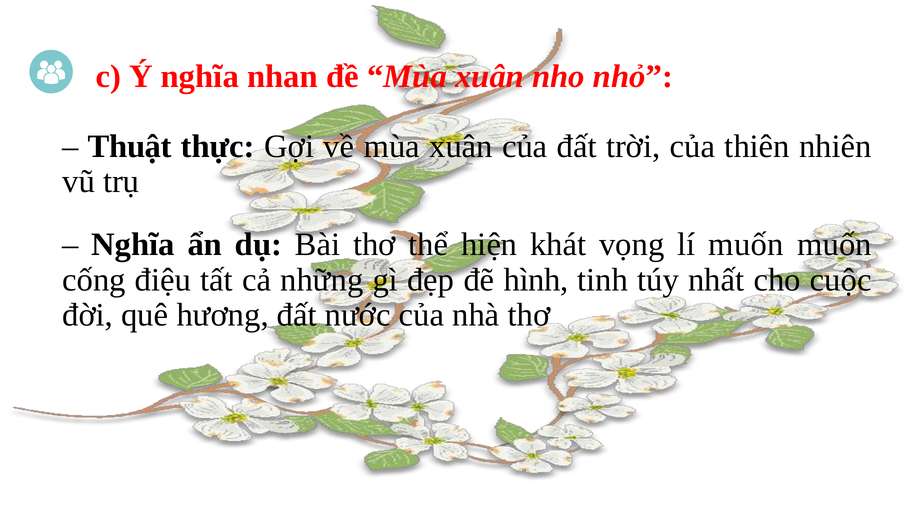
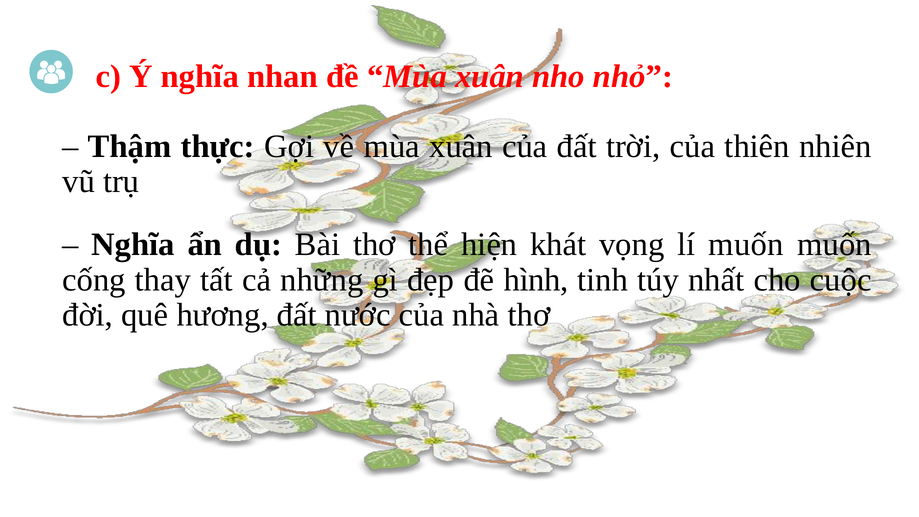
Thuật: Thuật -> Thậm (130, 146)
điệu: điệu -> thay (163, 280)
